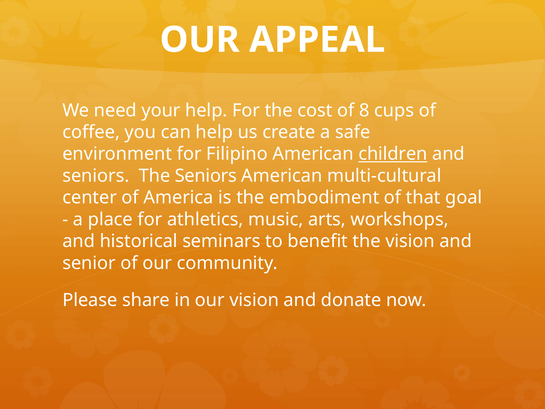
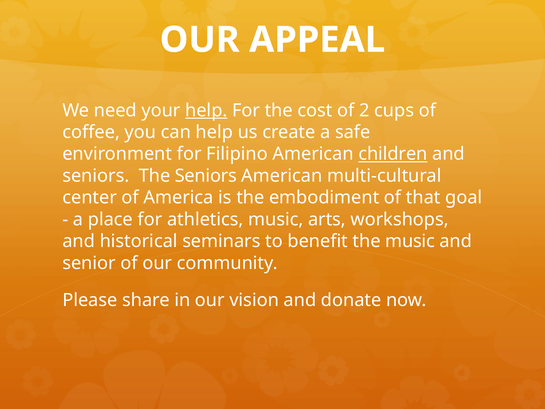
help underline: none -> present (206, 110)
8: 8 -> 2 (364, 110)
the vision: vision -> music (410, 241)
